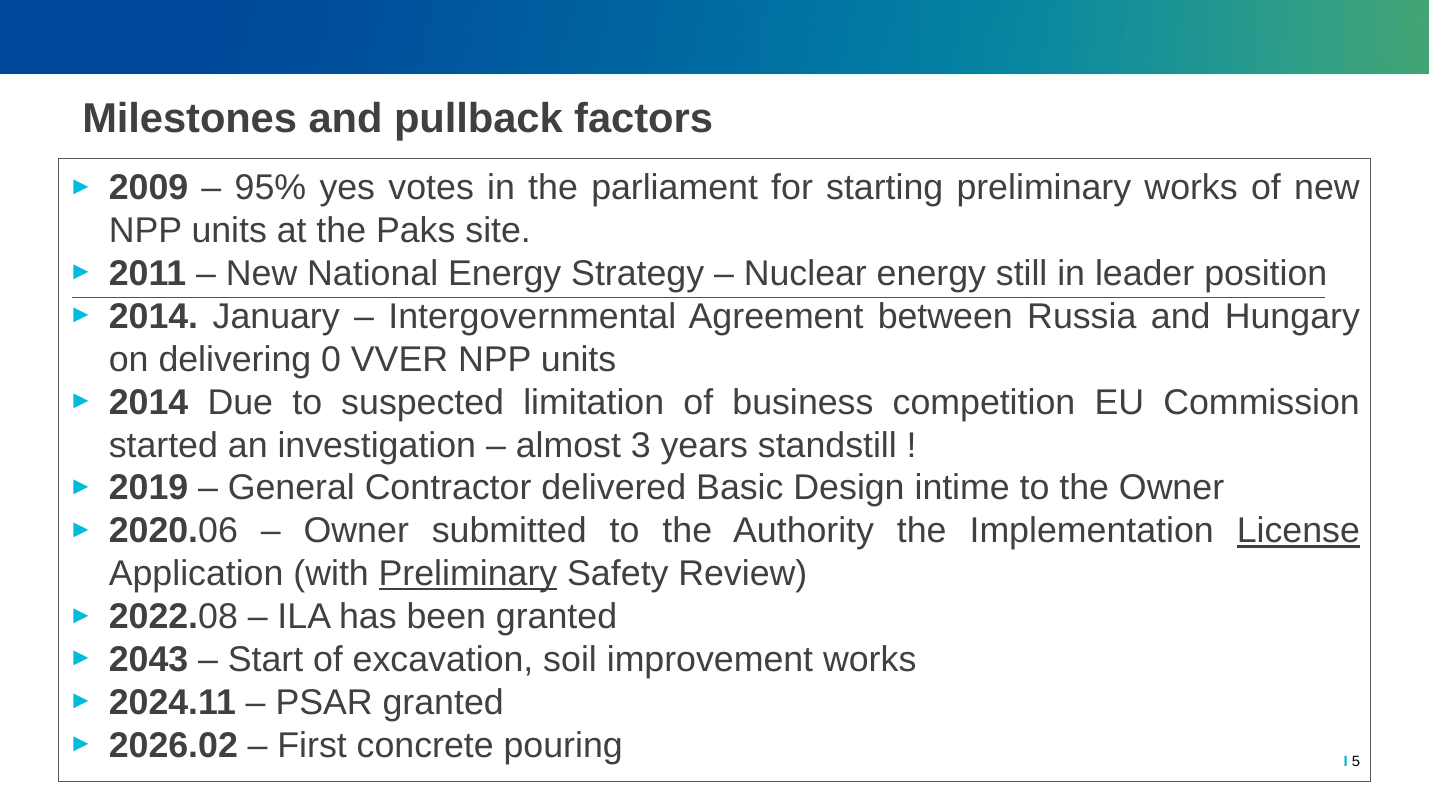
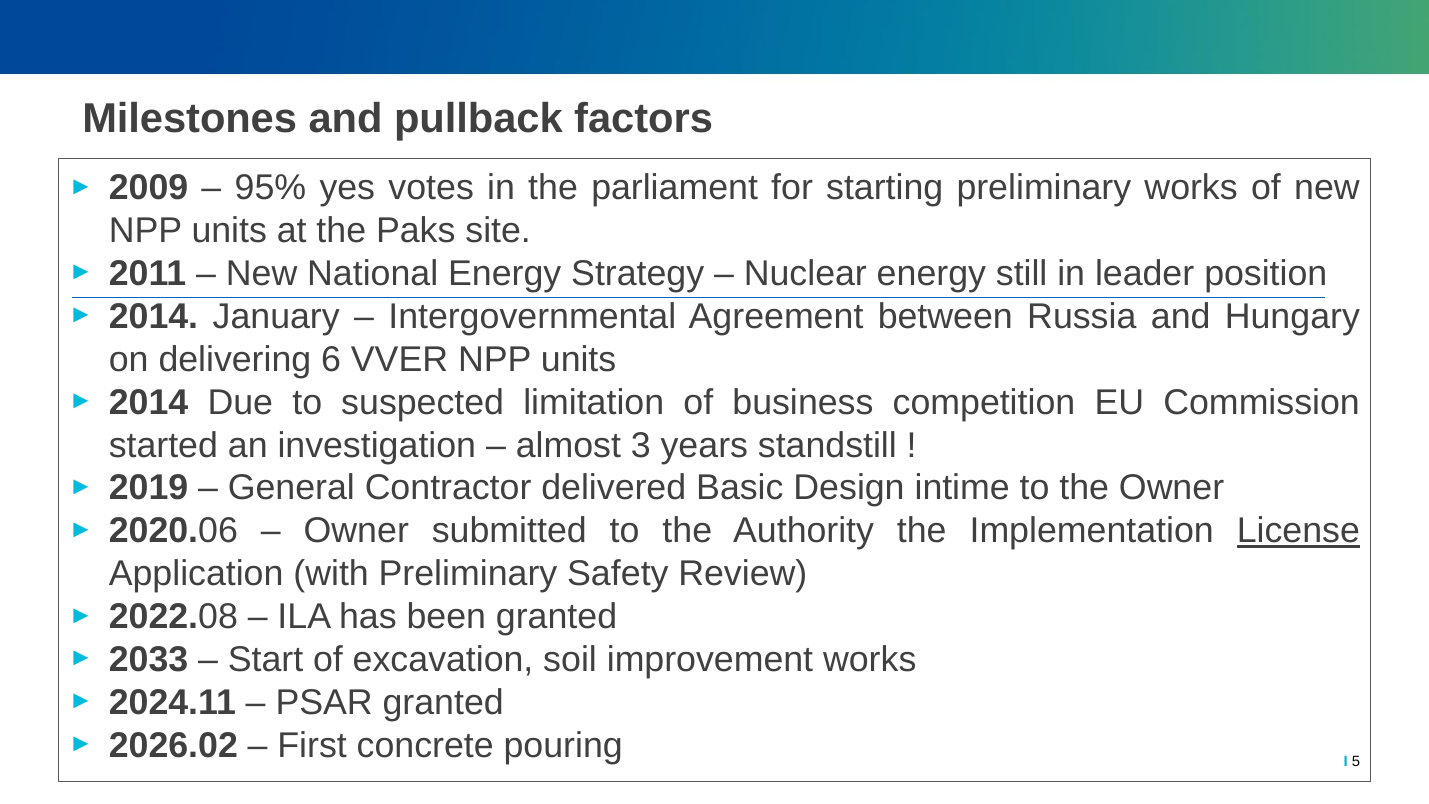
0: 0 -> 6 (331, 359)
Preliminary underline: present -> none (468, 574)
2043: 2043 -> 2033 (149, 660)
